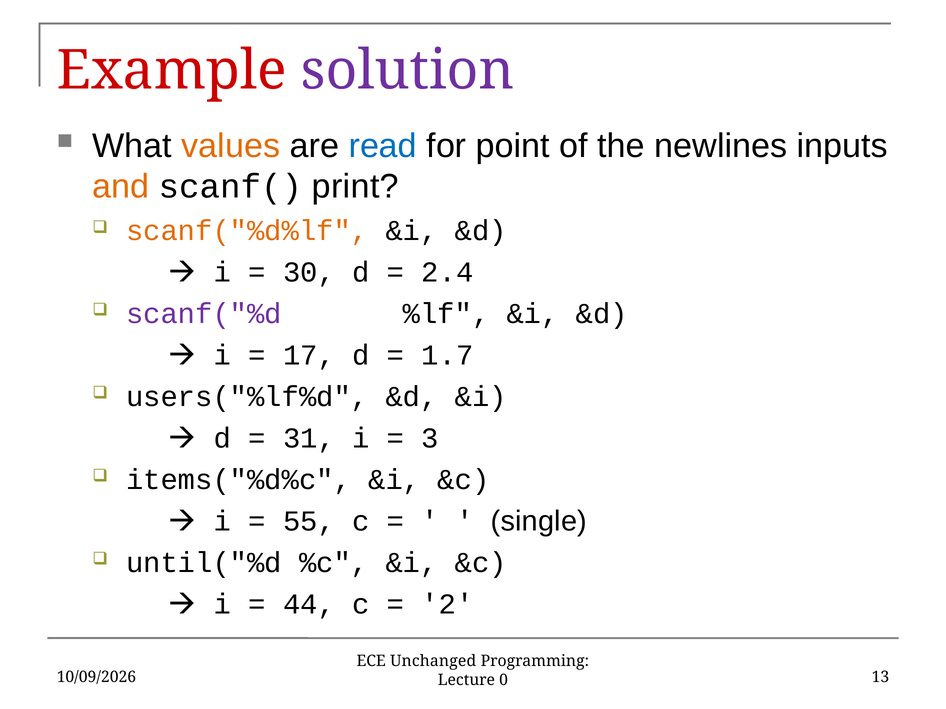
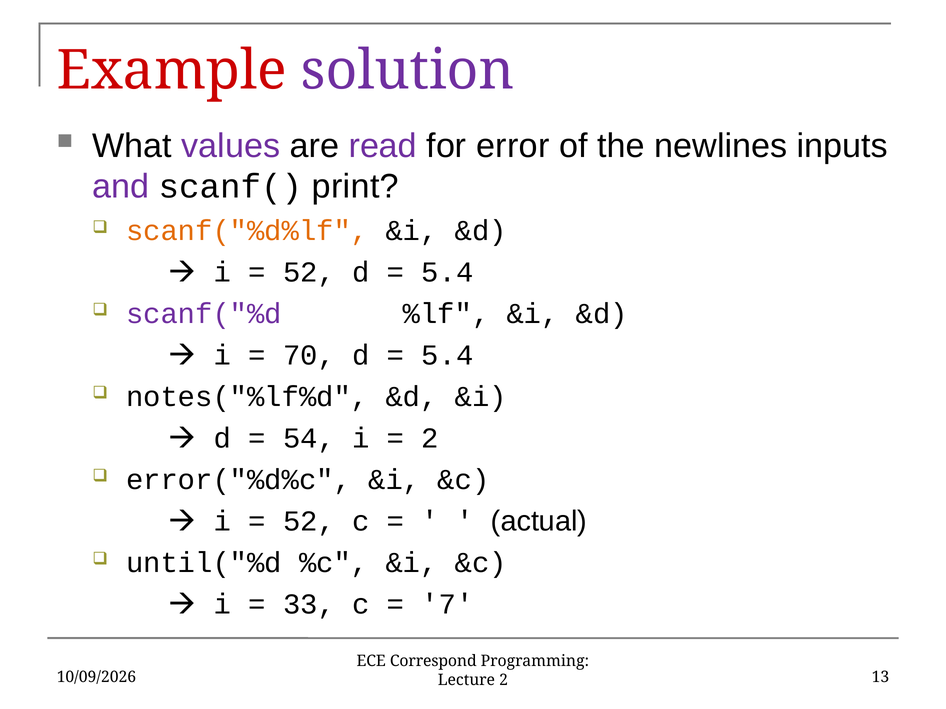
values colour: orange -> purple (231, 146)
read colour: blue -> purple (383, 146)
point: point -> error (513, 146)
and colour: orange -> purple (121, 187)
30: 30 -> 52 (309, 273)
2.4: 2.4 -> 5.4 (447, 273)
17: 17 -> 70 (309, 356)
1.7: 1.7 -> 5.4 (447, 356)
users("%lf%d: users("%lf%d -> notes("%lf%d (247, 397)
31: 31 -> 54 (309, 439)
3: 3 -> 2 (430, 439)
items("%d%c: items("%d%c -> error("%d%c (239, 480)
55: 55 -> 52 (309, 522)
single: single -> actual (539, 522)
44: 44 -> 33 (309, 605)
2: 2 -> 7 (447, 605)
Unchanged: Unchanged -> Correspond (433, 662)
Lecture 0: 0 -> 2 (504, 681)
